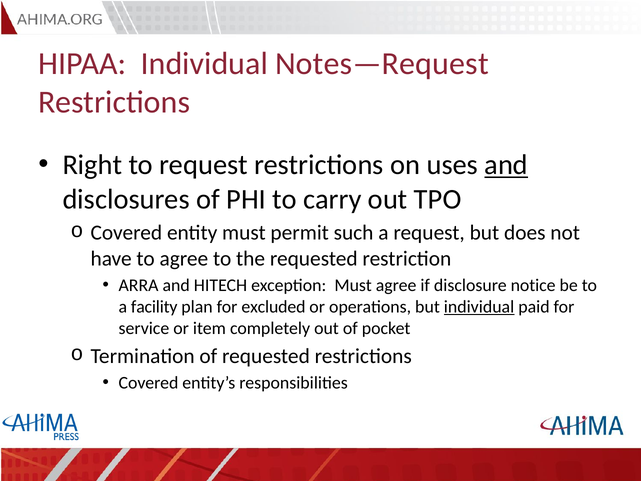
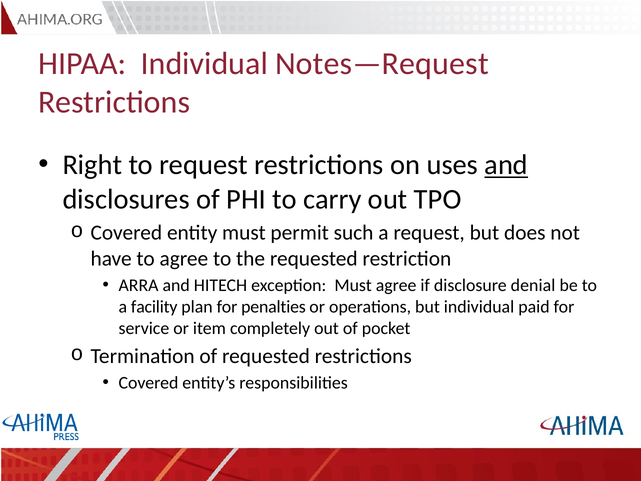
notice: notice -> denial (533, 285)
excluded: excluded -> penalties (273, 307)
individual underline: present -> none (479, 307)
